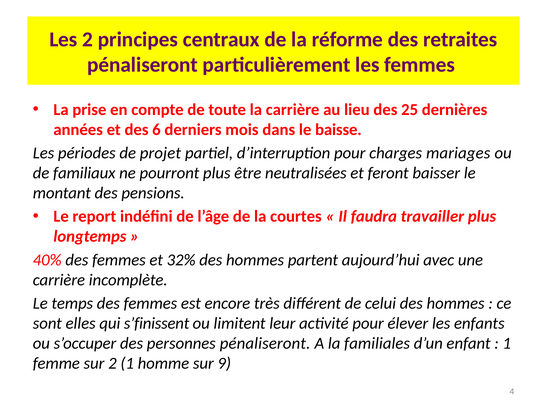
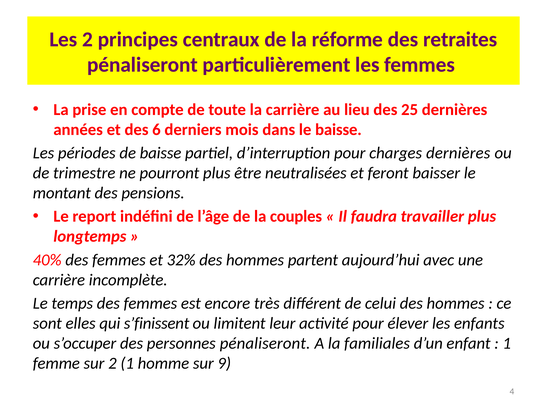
de projet: projet -> baisse (161, 153)
charges mariages: mariages -> dernières (458, 153)
familiaux: familiaux -> trimestre (84, 173)
courtes: courtes -> couples (296, 217)
